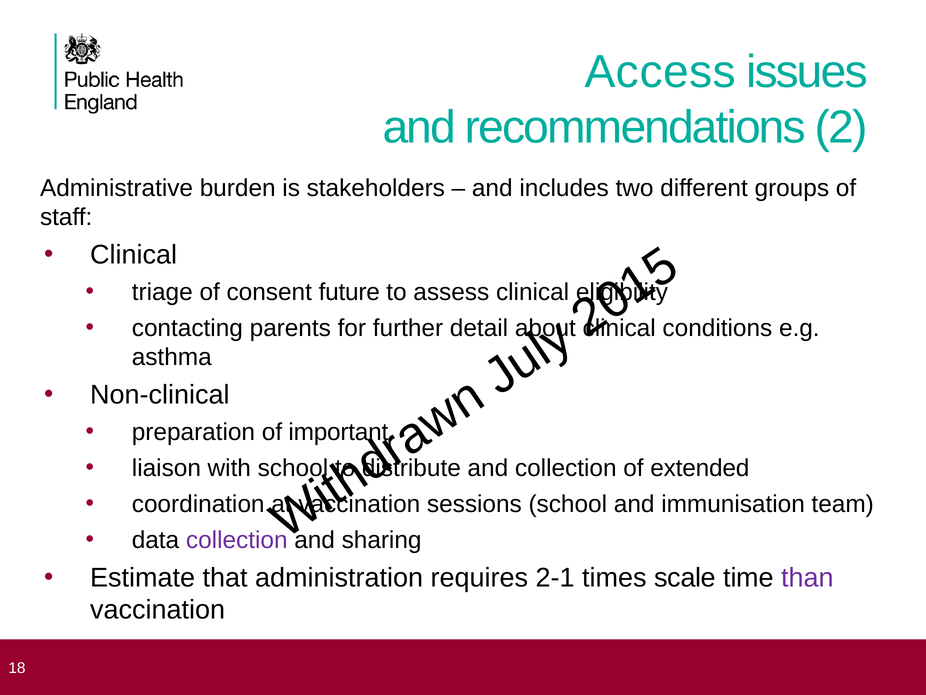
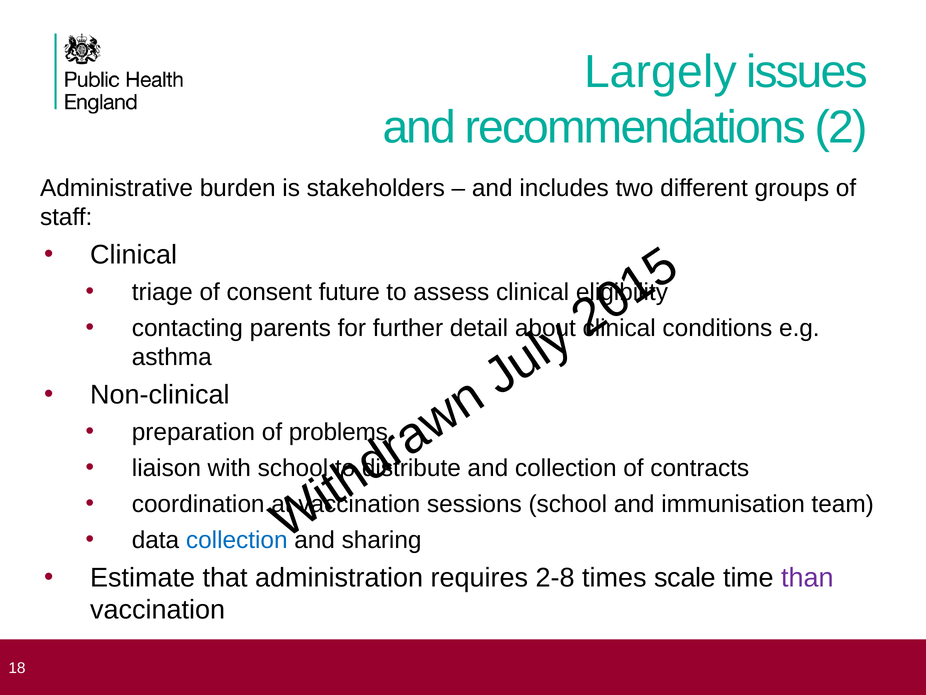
Access: Access -> Largely (660, 72)
important: important -> problems (338, 432)
extended: extended -> contracts (700, 468)
collection colour: purple -> blue (237, 540)
2-1: 2-1 -> 2-8 (555, 577)
